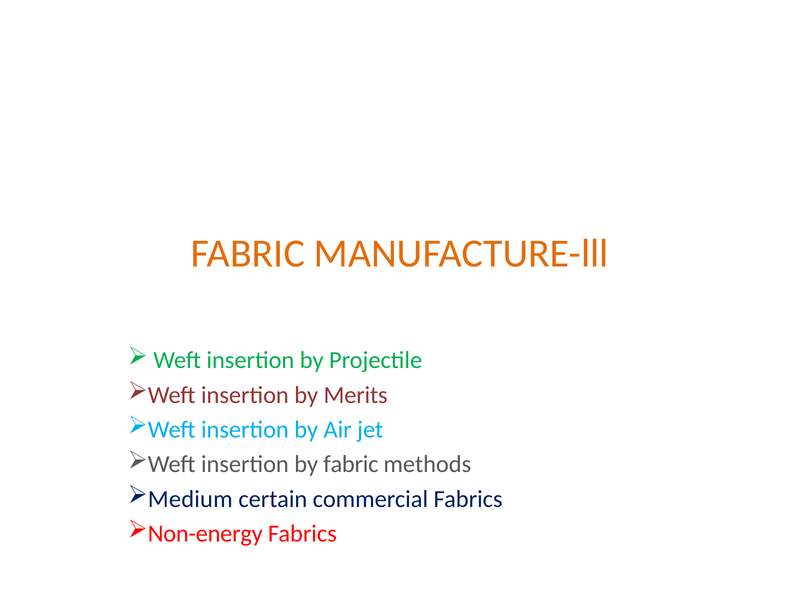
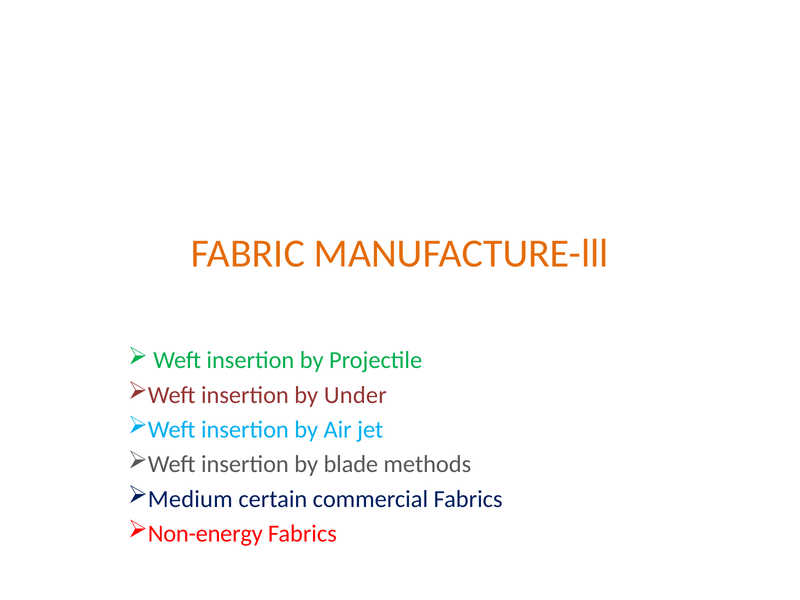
Merits: Merits -> Under (355, 395)
by fabric: fabric -> blade (351, 464)
